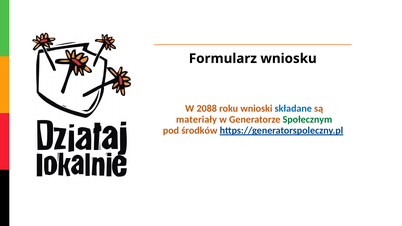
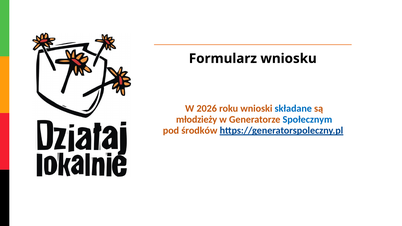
2088: 2088 -> 2026 (207, 109)
materiały: materiały -> młodzieży (197, 119)
Społecznym colour: green -> blue (307, 119)
